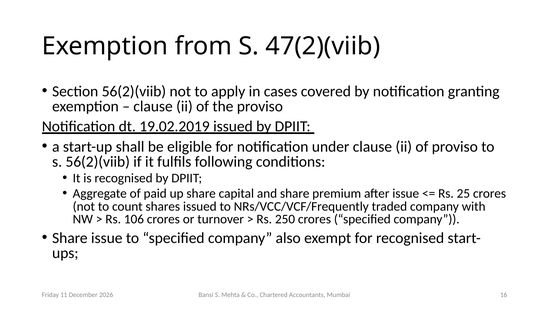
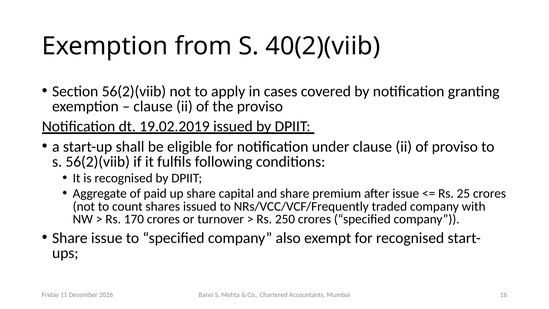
47(2)(viib: 47(2)(viib -> 40(2)(viib (323, 46)
106: 106 -> 170 (134, 219)
